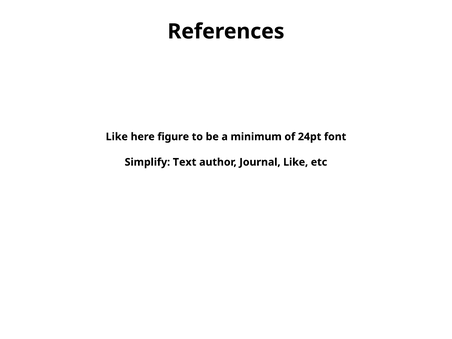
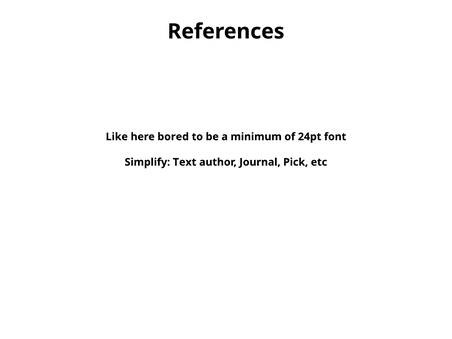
figure: figure -> bored (173, 137)
Journal Like: Like -> Pick (296, 162)
